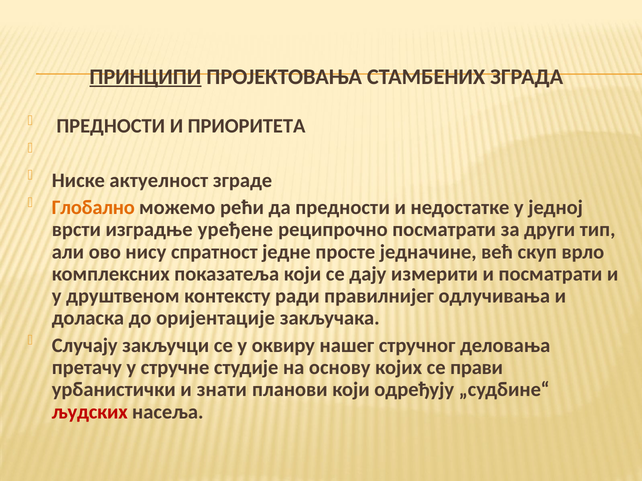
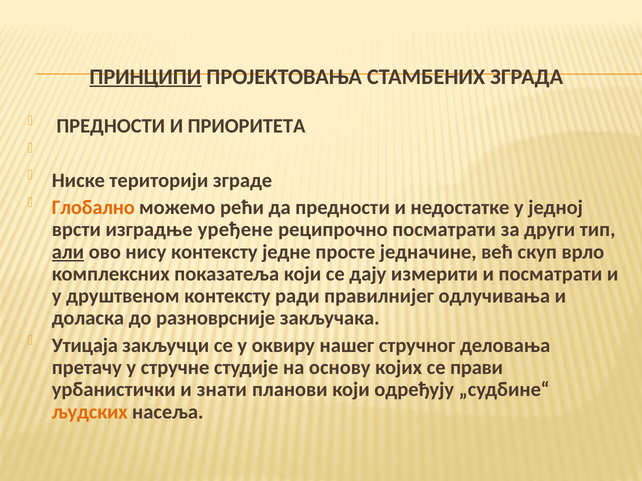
актуелност: актуелност -> територији (159, 181)
али underline: none -> present (68, 252)
нису спратност: спратност -> контексту (214, 252)
оријентације: оријентације -> разноврсније (216, 319)
Случају: Случају -> Утицаја (85, 346)
људских colour: red -> orange (90, 412)
